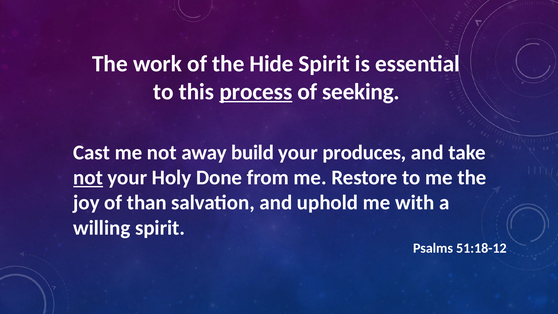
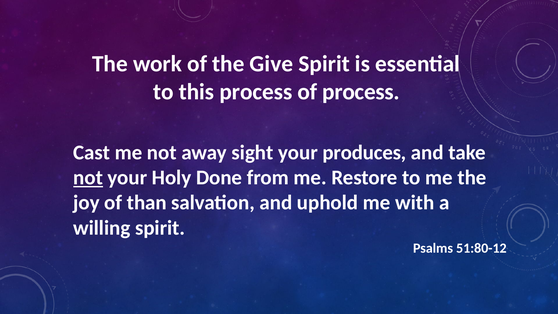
Hide: Hide -> Give (271, 64)
process underline: present -> none (256, 92)
of seeking: seeking -> process (361, 92)
build: build -> sight (252, 152)
51:18-12: 51:18-12 -> 51:80-12 (481, 248)
